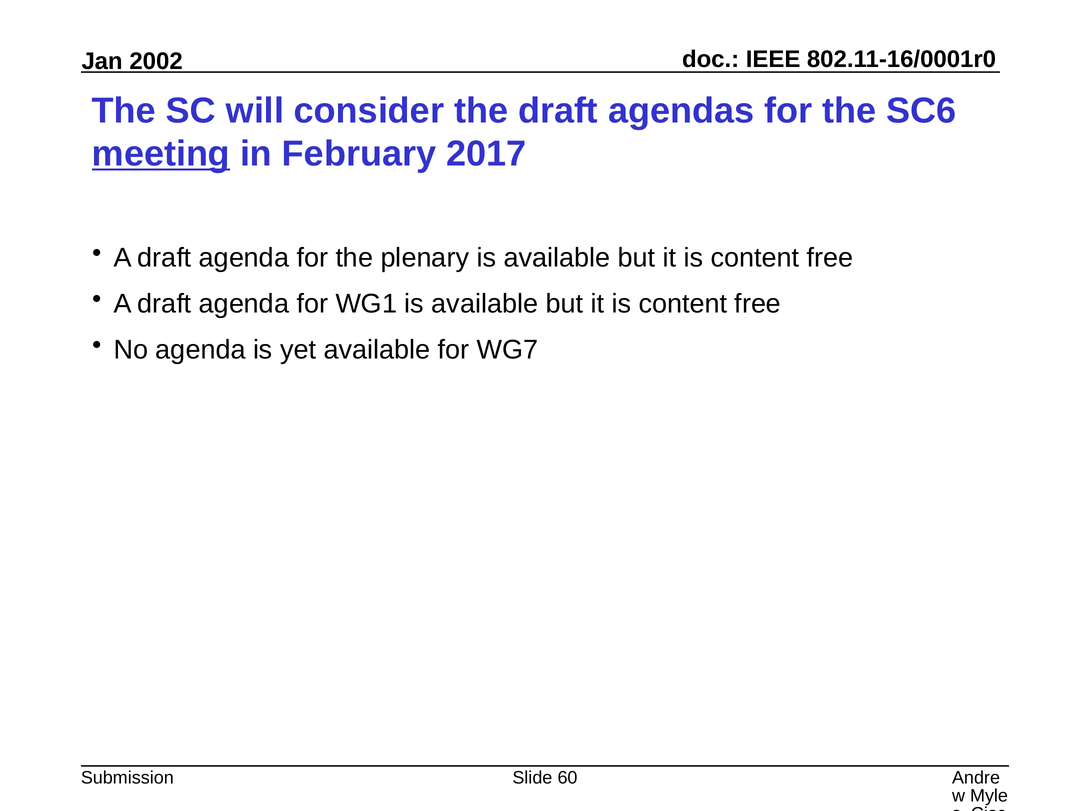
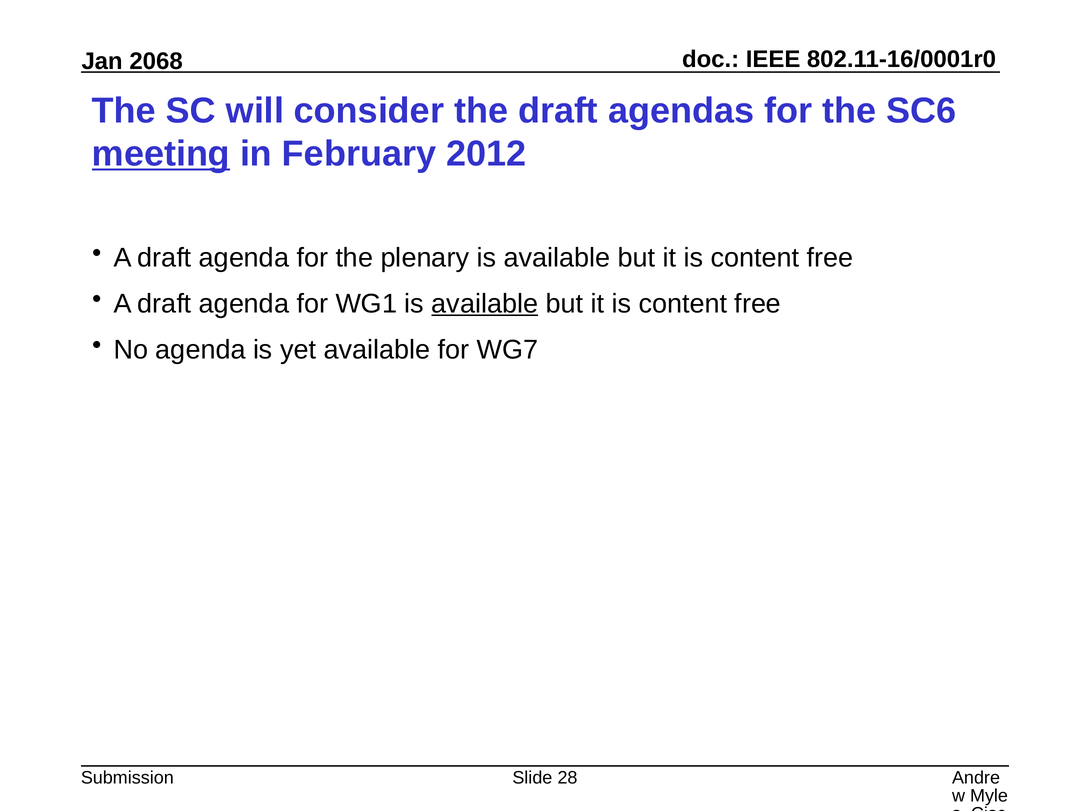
2002: 2002 -> 2068 (156, 61)
2017: 2017 -> 2012 (486, 154)
available underline: none -> present (485, 304)
60: 60 -> 28 (568, 778)
